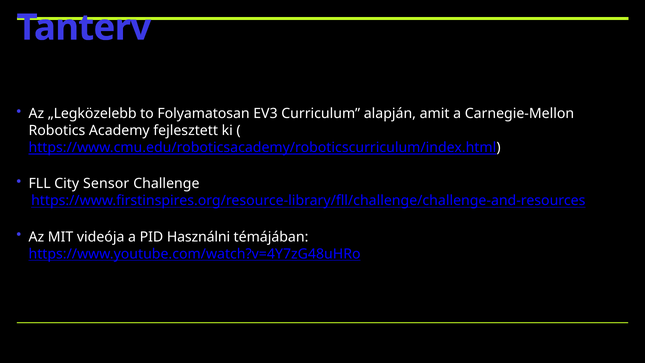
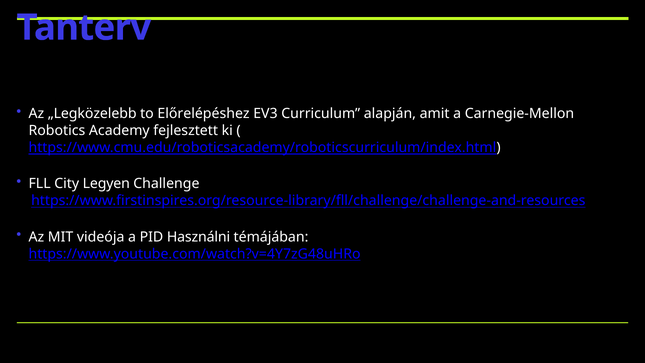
Folyamatosan: Folyamatosan -> Előrelépéshez (204, 114)
Sensor: Sensor -> Legyen (106, 184)
